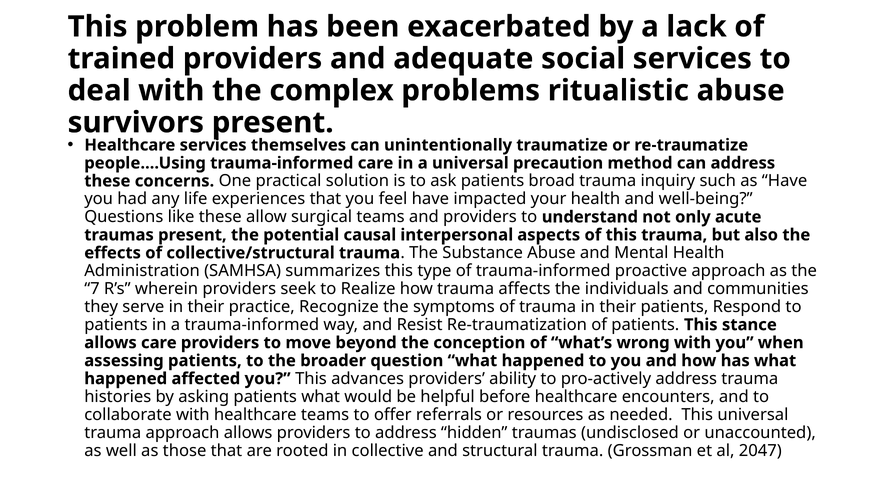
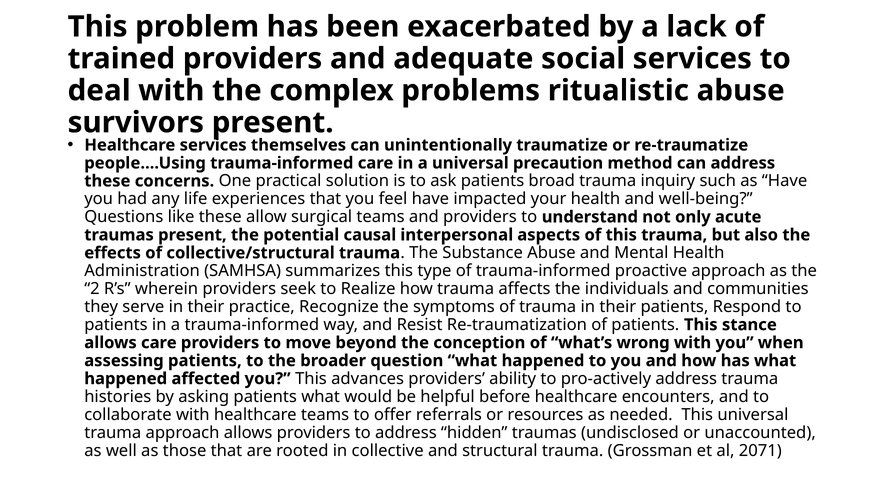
7: 7 -> 2 (92, 289)
2047: 2047 -> 2071 (760, 450)
